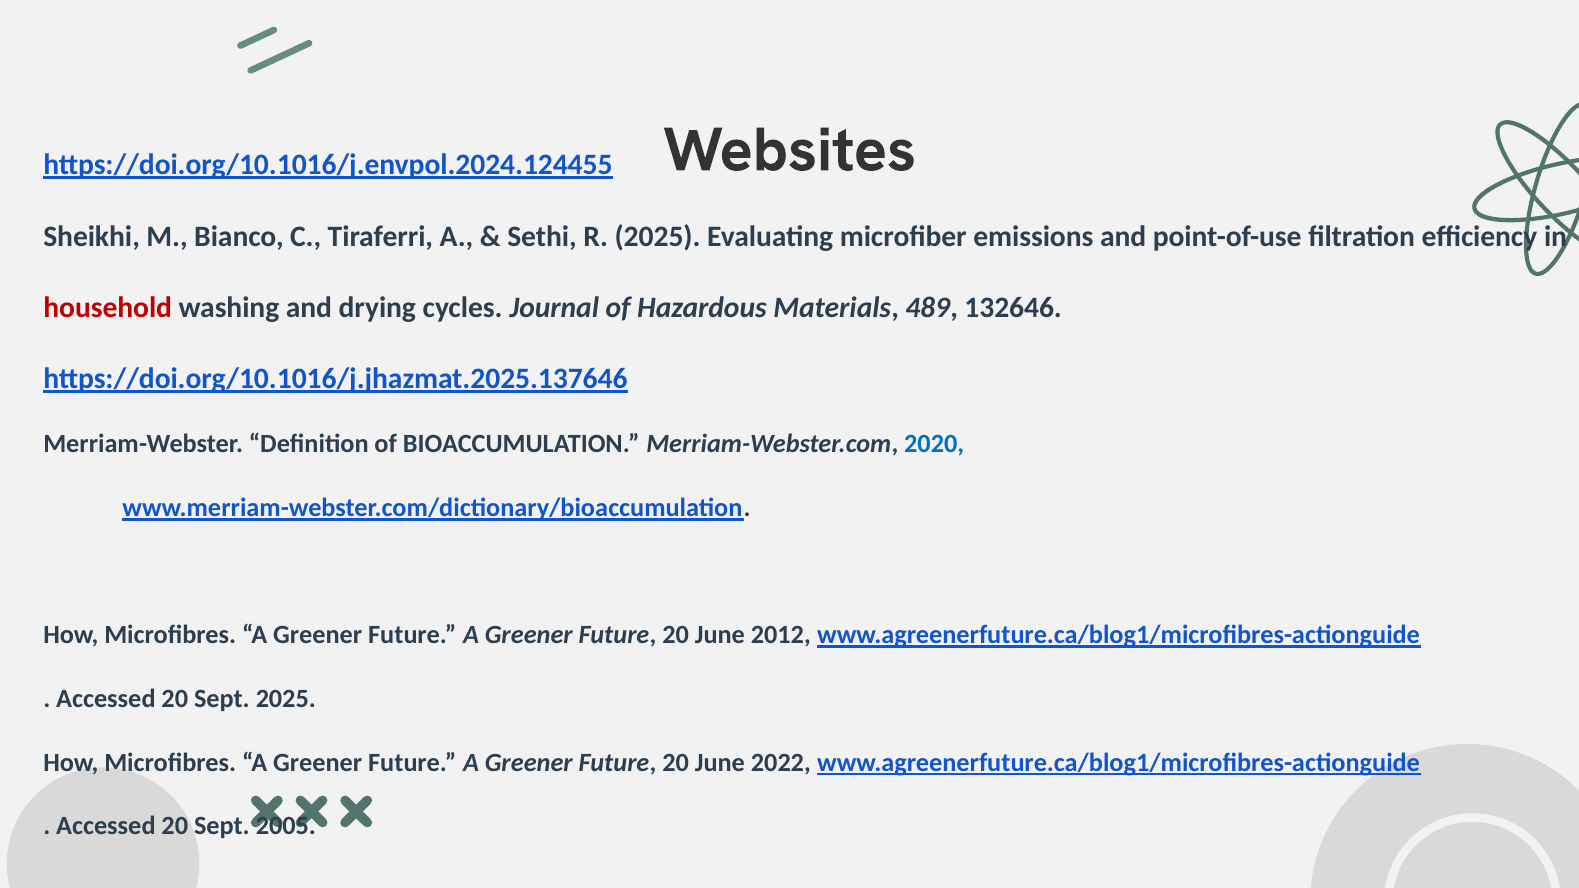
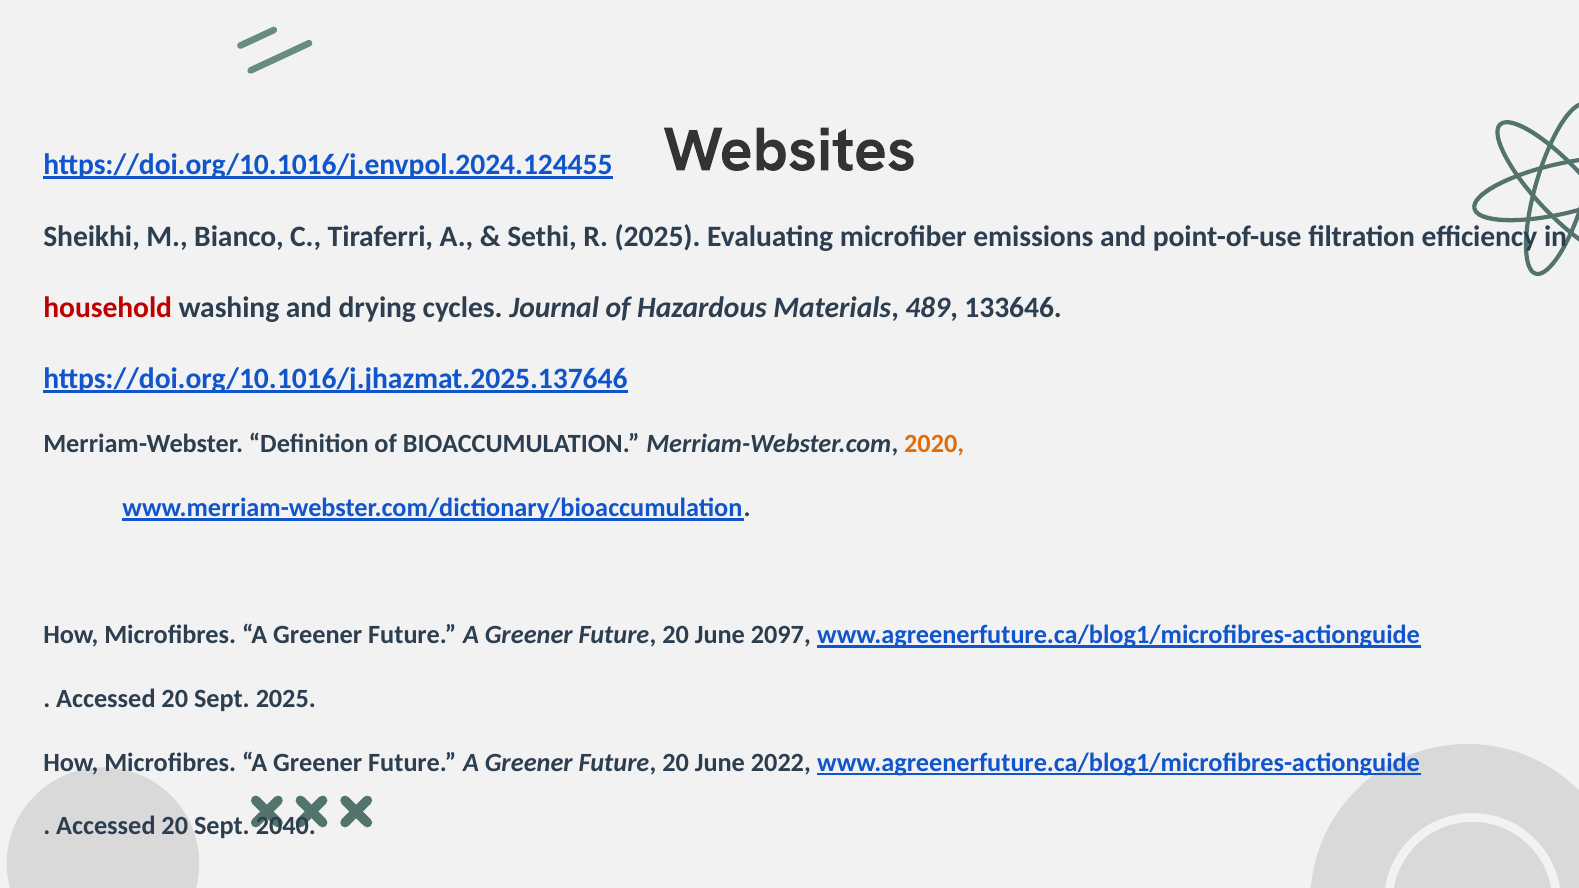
132646: 132646 -> 133646 (1013, 307)
2020 colour: blue -> orange (934, 444)
2012: 2012 -> 2097 (781, 635)
2005: 2005 -> 2040 (286, 826)
